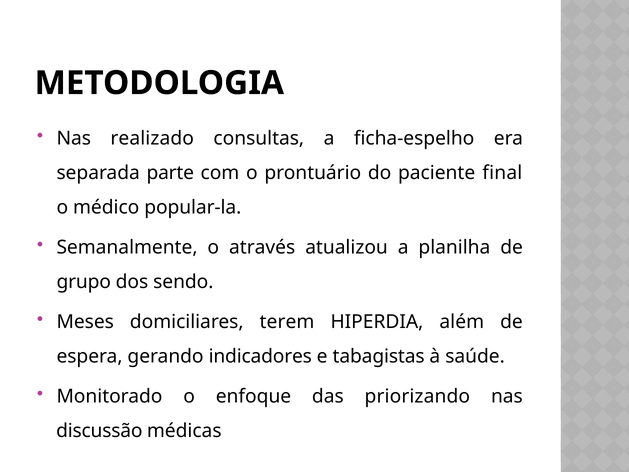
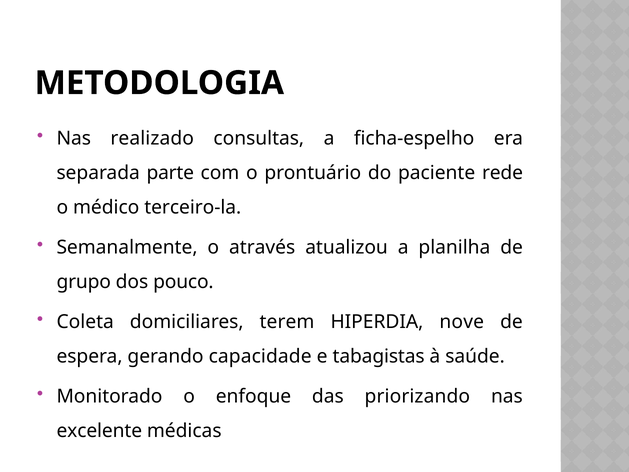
final: final -> rede (503, 173)
popular-la: popular-la -> terceiro-la (193, 207)
sendo: sendo -> pouco (183, 282)
Meses: Meses -> Coleta (85, 322)
além: além -> nove (462, 322)
indicadores: indicadores -> capacidade (260, 356)
discussão: discussão -> excelente (99, 431)
